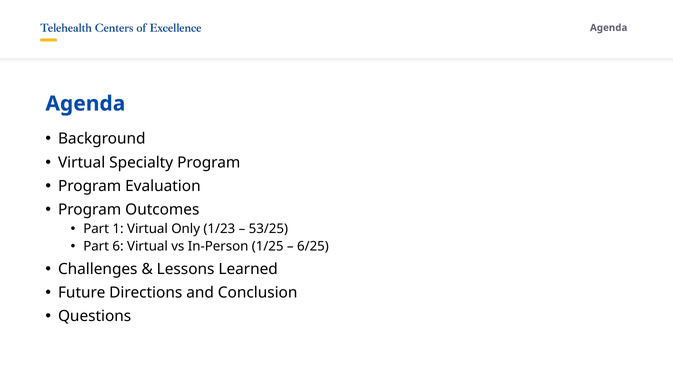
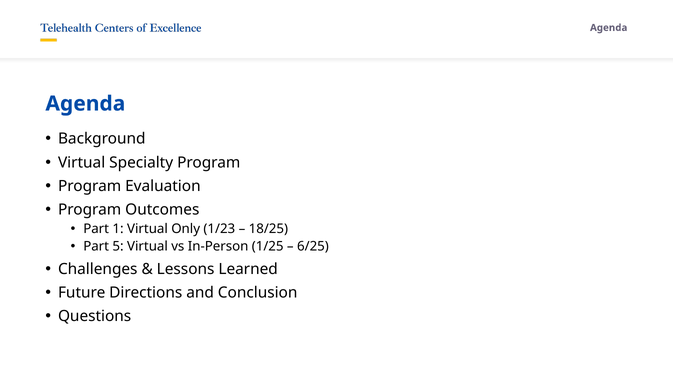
53/25: 53/25 -> 18/25 (268, 229)
6: 6 -> 5 (118, 247)
